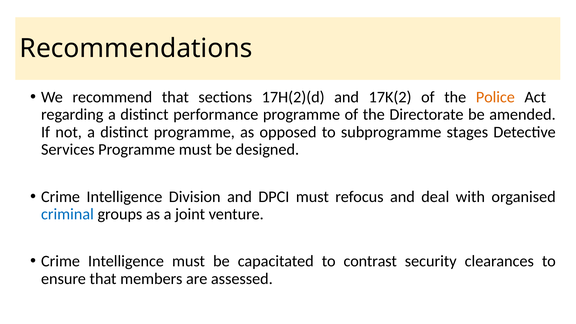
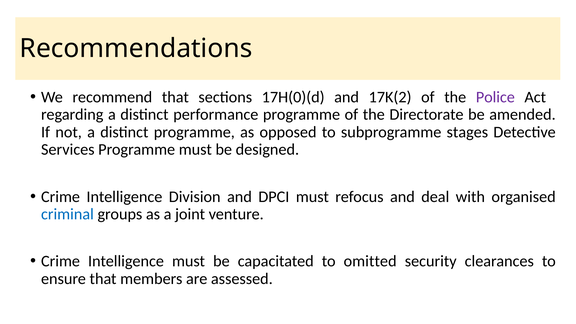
17H(2)(d: 17H(2)(d -> 17H(0)(d (293, 97)
Police colour: orange -> purple (495, 97)
contrast: contrast -> omitted (370, 261)
